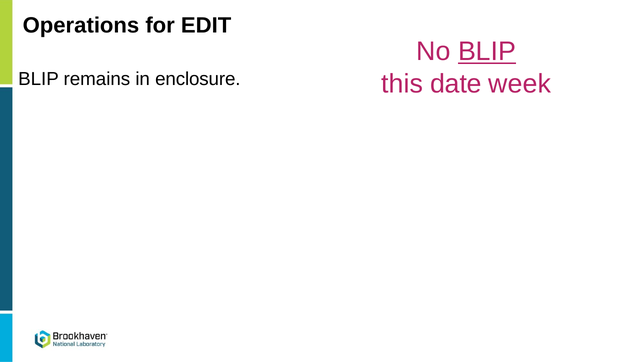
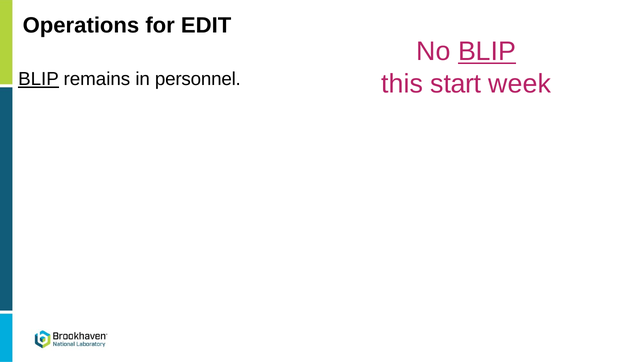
BLIP underline: none -> present (39, 79)
enclosure: enclosure -> personnel (198, 79)
date: date -> start (456, 84)
